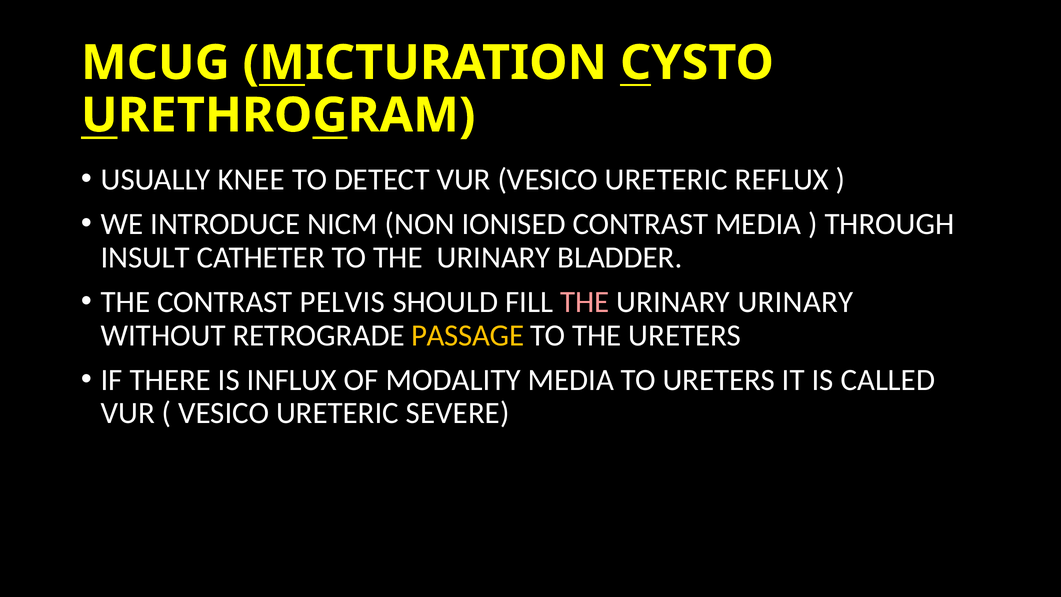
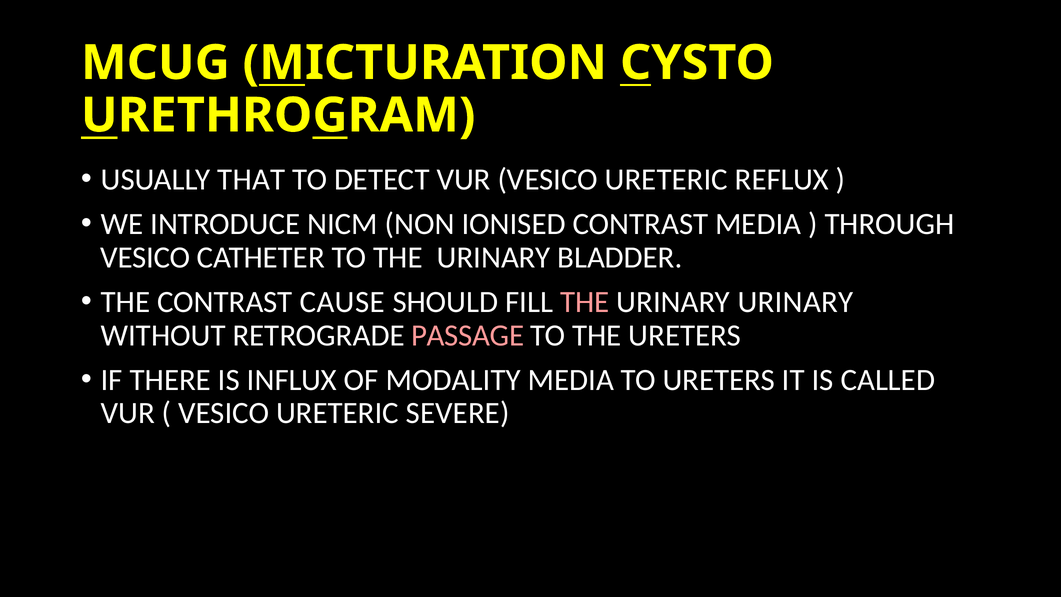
KNEE: KNEE -> THAT (251, 179)
INSULT: INSULT -> VESICO (145, 257)
PELVIS: PELVIS -> CAUSE (342, 302)
PASSAGE colour: yellow -> pink (468, 335)
